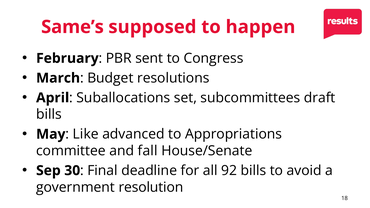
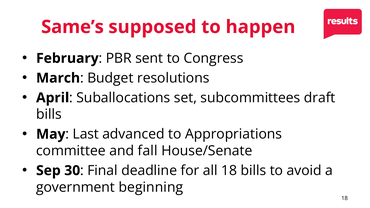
Like: Like -> Last (86, 134)
all 92: 92 -> 18 (229, 171)
resolution: resolution -> beginning (151, 187)
